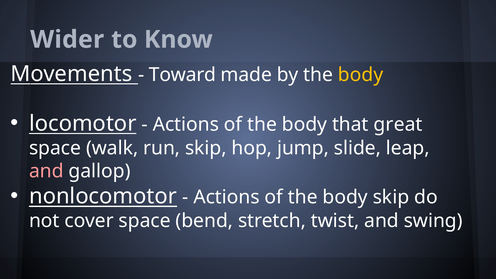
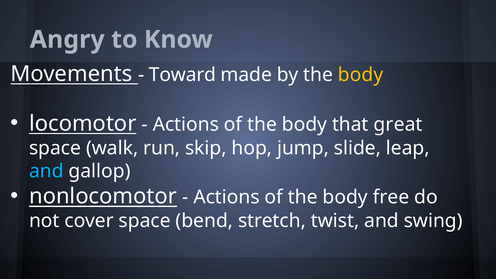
Wider: Wider -> Angry (67, 40)
and colour: pink -> light blue (46, 171)
body skip: skip -> free (391, 197)
